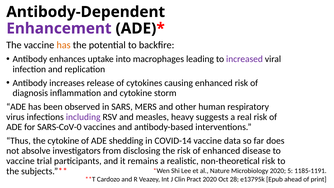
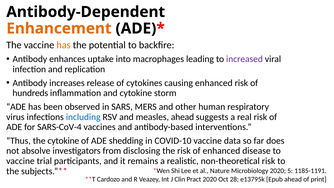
Enhancement colour: purple -> orange (59, 28)
diagnosis: diagnosis -> hundreds (30, 93)
including colour: purple -> blue (83, 117)
measles heavy: heavy -> ahead (182, 117)
SARS-CoV-0: SARS-CoV-0 -> SARS-CoV-4 (59, 127)
COVID-14: COVID-14 -> COVID-10 (173, 141)
